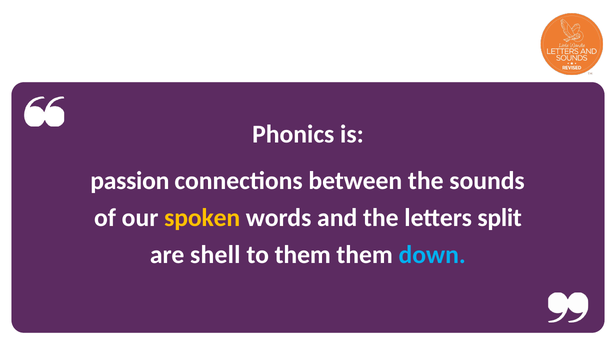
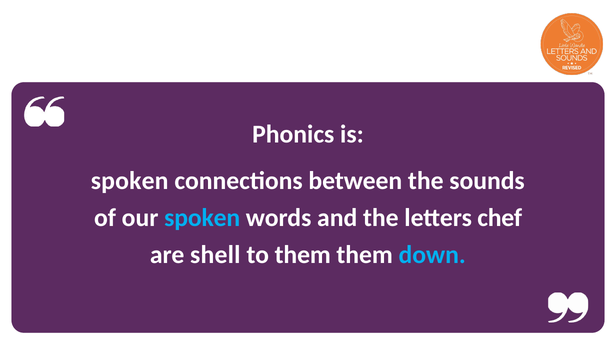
passion: passion -> spoken (130, 181)
spoken colour: yellow -> light blue (202, 218)
split: split -> chef (500, 218)
